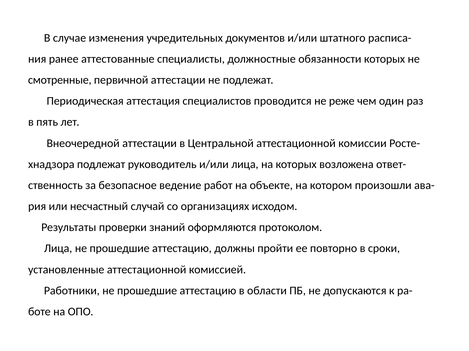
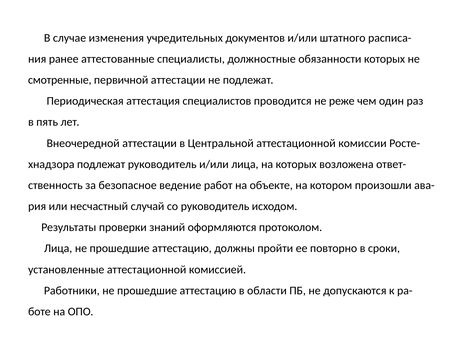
со организациях: организациях -> руководитель (215, 207)
